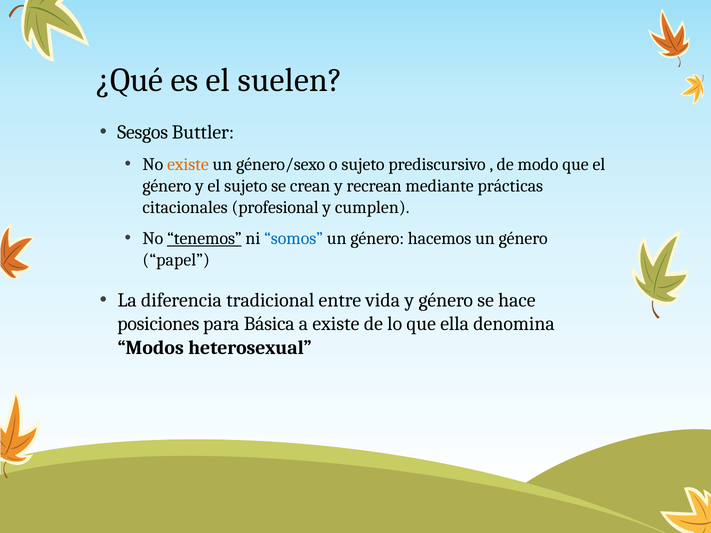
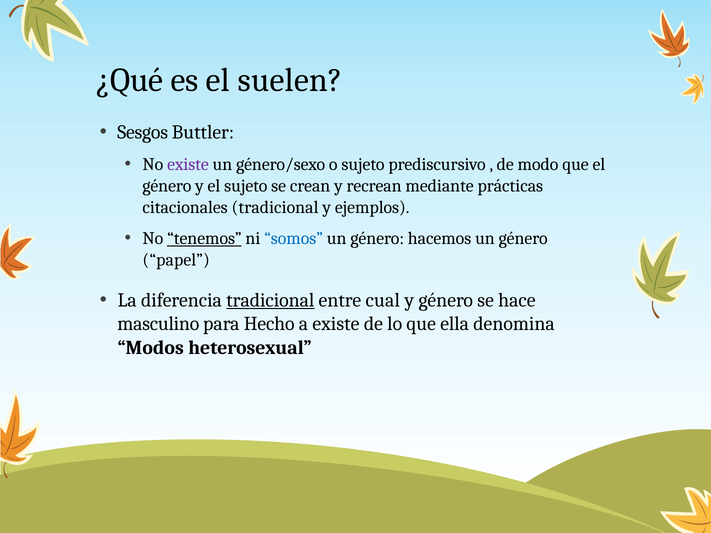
existe colour: orange -> purple (188, 165)
citacionales profesional: profesional -> tradicional (275, 207)
cumplen: cumplen -> ejemplos (372, 207)
tradicional underline: none -> present (270, 300)
vida: vida -> cual (383, 300)
posiciones: posiciones -> masculino (158, 324)
Básica: Básica -> Hecho (269, 324)
